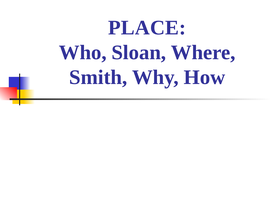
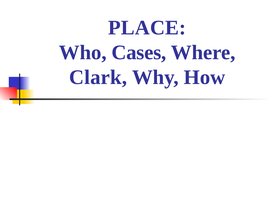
Sloan: Sloan -> Cases (139, 52)
Smith: Smith -> Clark (98, 77)
